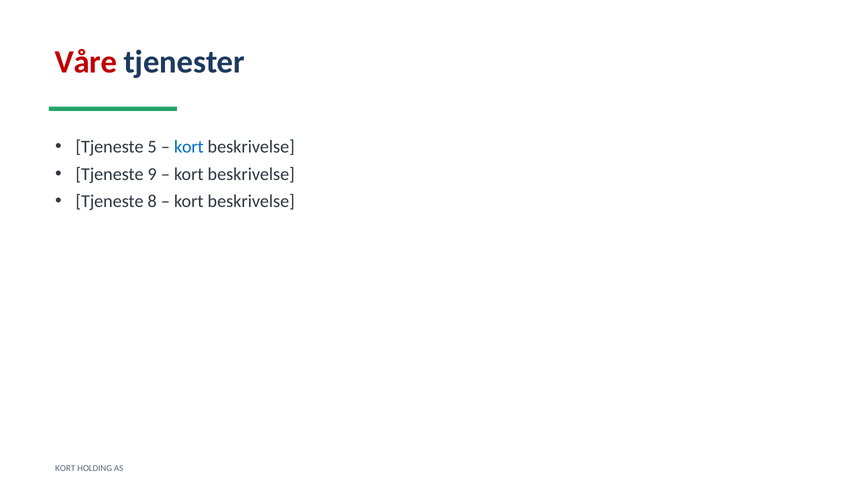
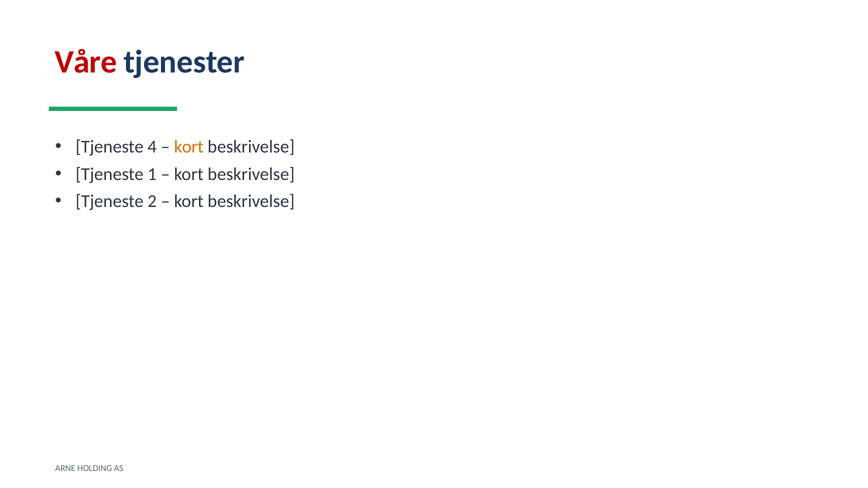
5: 5 -> 4 (152, 147)
kort colour: blue -> orange (189, 147)
9: 9 -> 1 (152, 174)
8: 8 -> 2 (152, 201)
KORT: KORT -> ARNE (65, 468)
